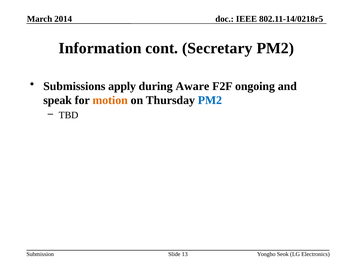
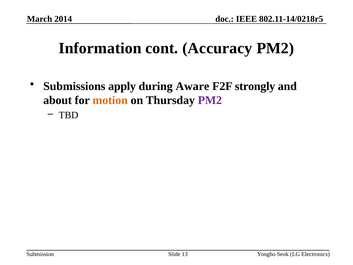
Secretary: Secretary -> Accuracy (217, 48)
ongoing: ongoing -> strongly (255, 86)
speak: speak -> about (58, 100)
PM2 colour: blue -> purple (210, 100)
